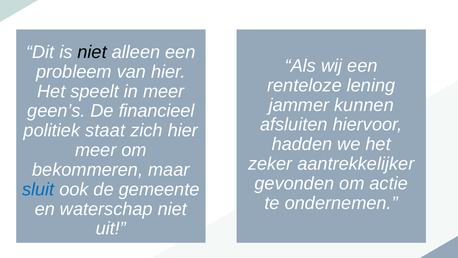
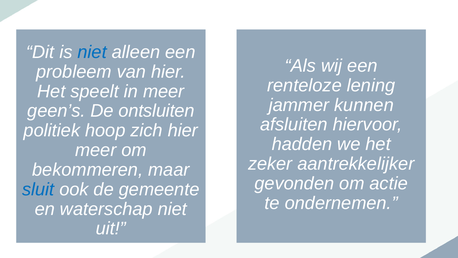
niet colour: black -> blue (92, 52)
financieel: financieel -> ontsluiten (157, 111)
staat: staat -> hoop (105, 130)
